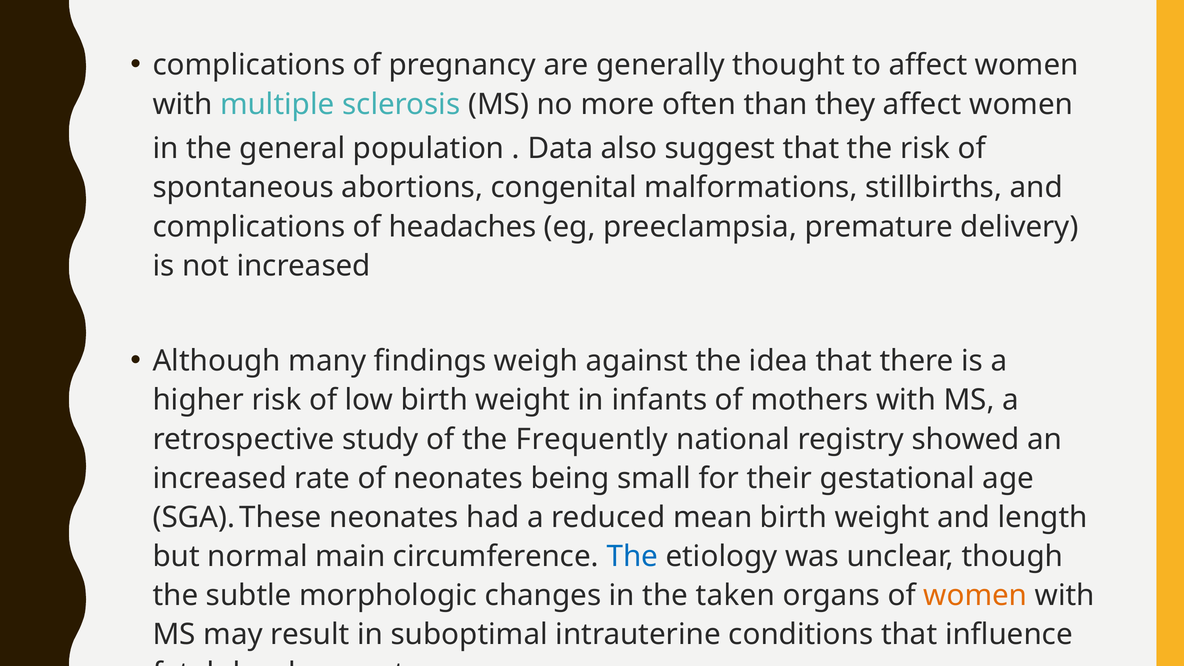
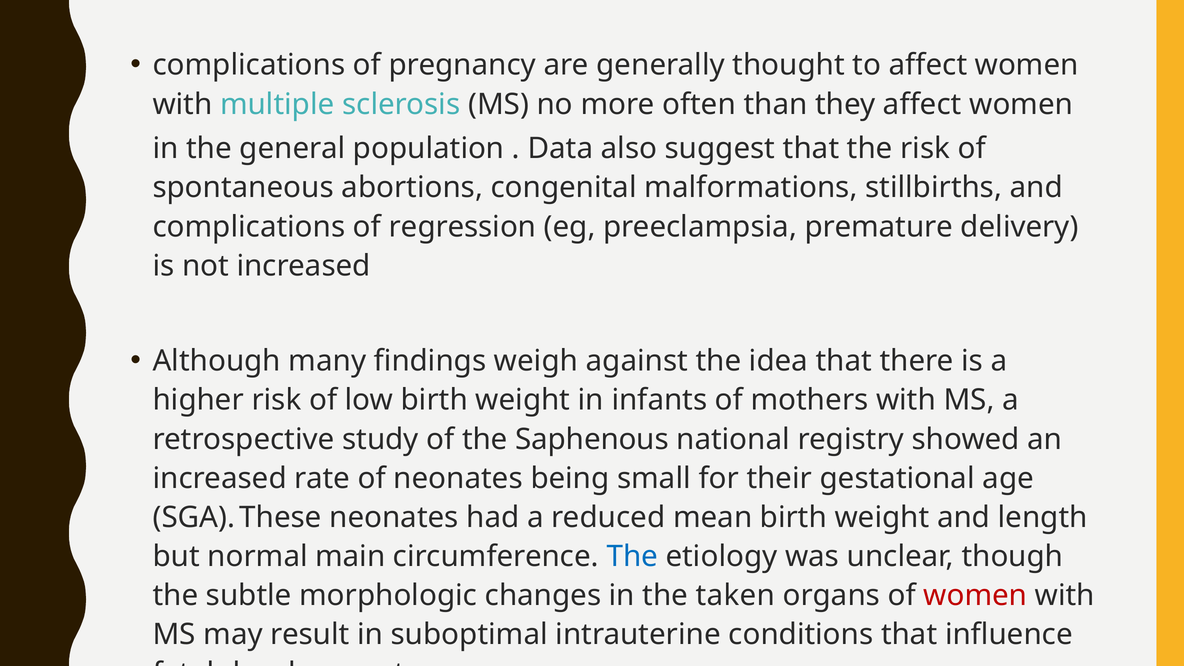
headaches: headaches -> regression (462, 227)
Frequently: Frequently -> Saphenous (592, 439)
women colour: orange -> red (975, 595)
